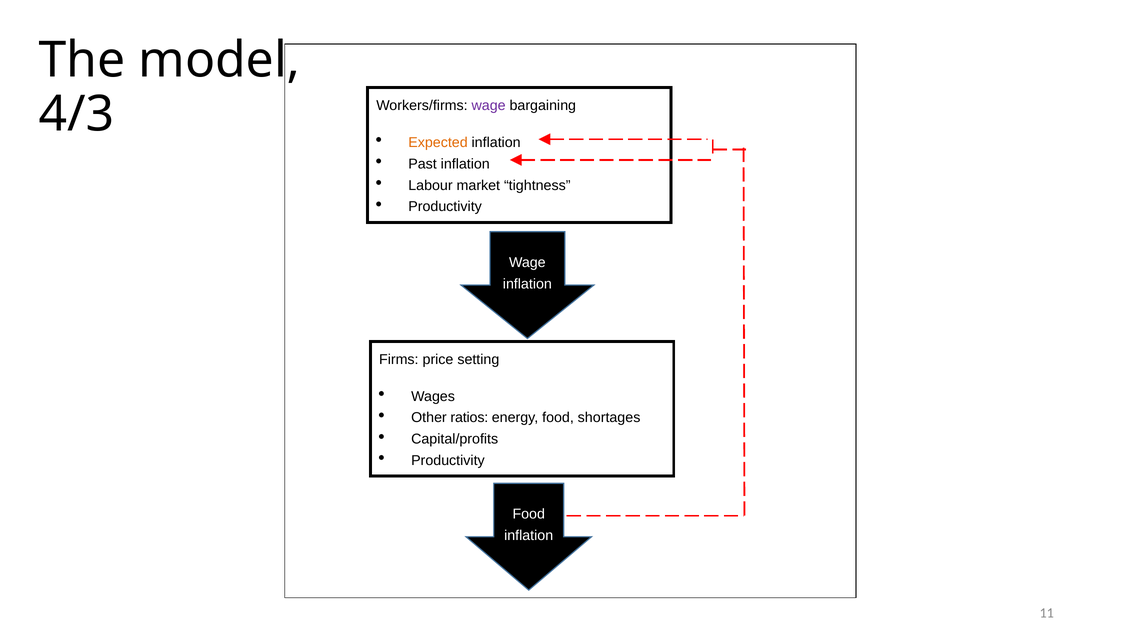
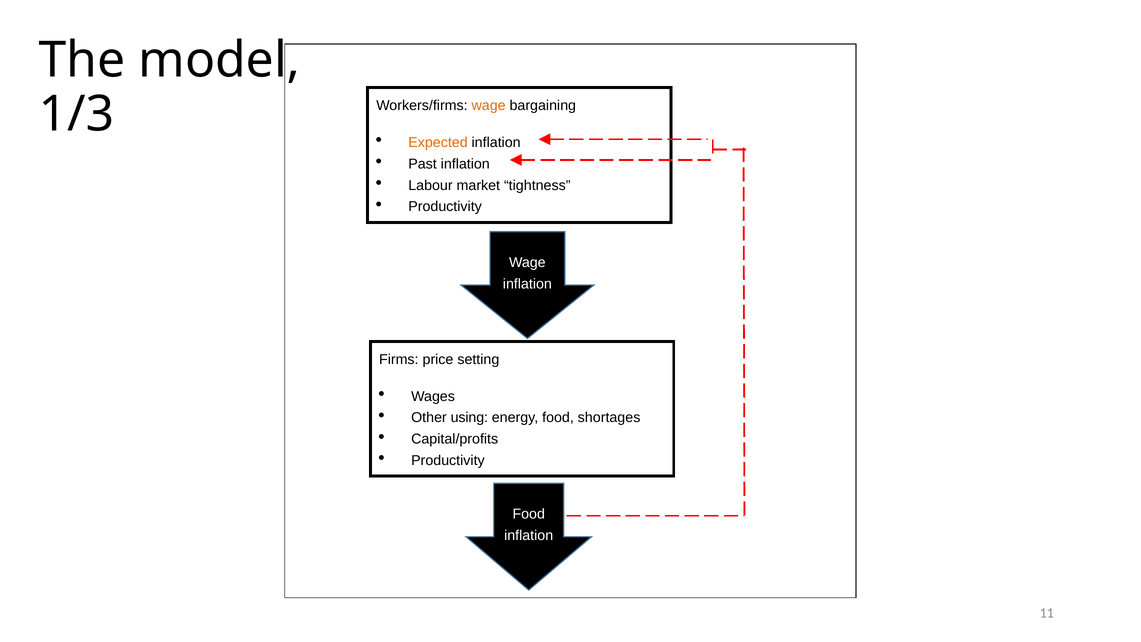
wage colour: purple -> orange (489, 106)
4/3: 4/3 -> 1/3 (77, 114)
ratios: ratios -> using (469, 418)
